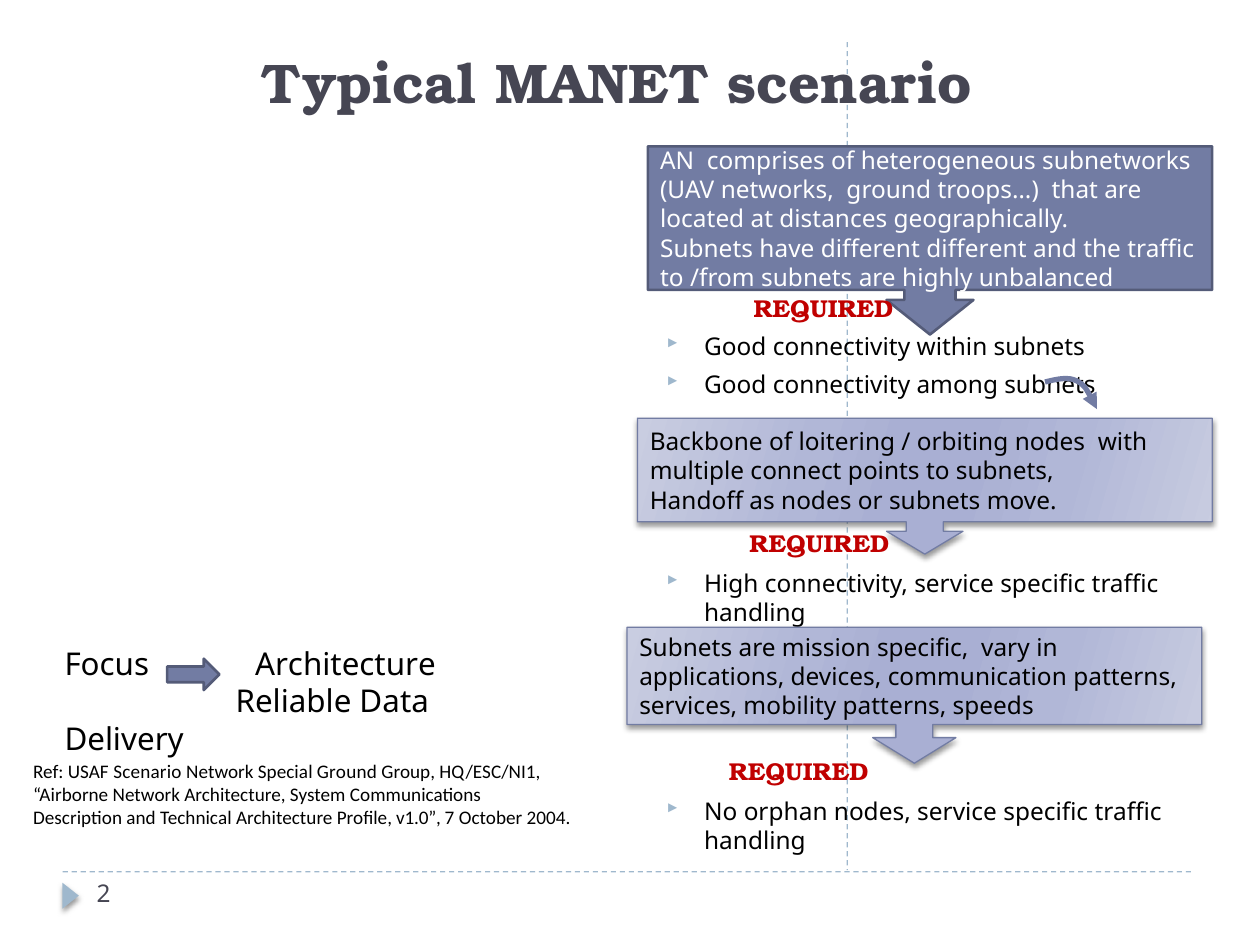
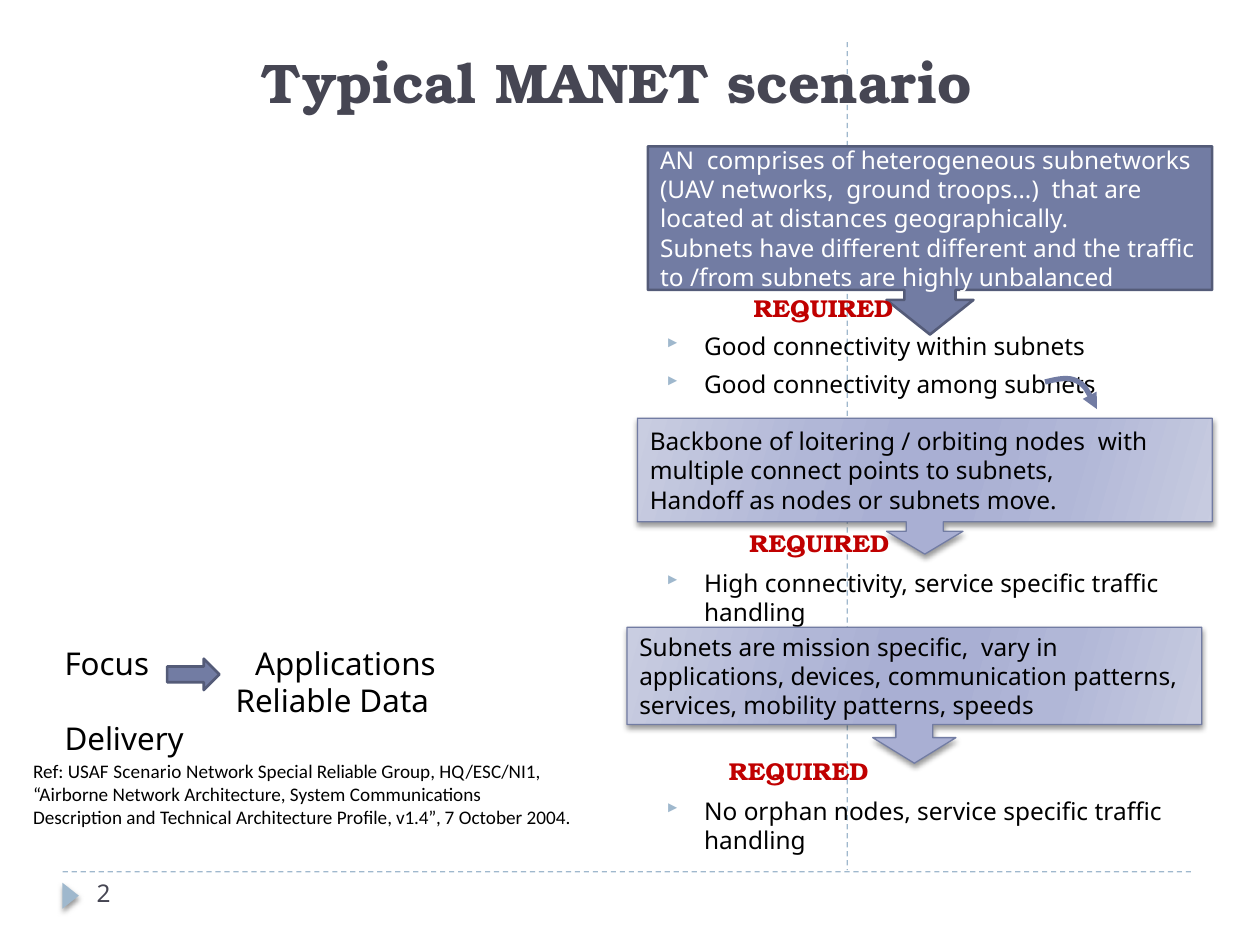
Focus Architecture: Architecture -> Applications (345, 665)
Special Ground: Ground -> Reliable (347, 771)
v1.0: v1.0 -> v1.4 (419, 817)
